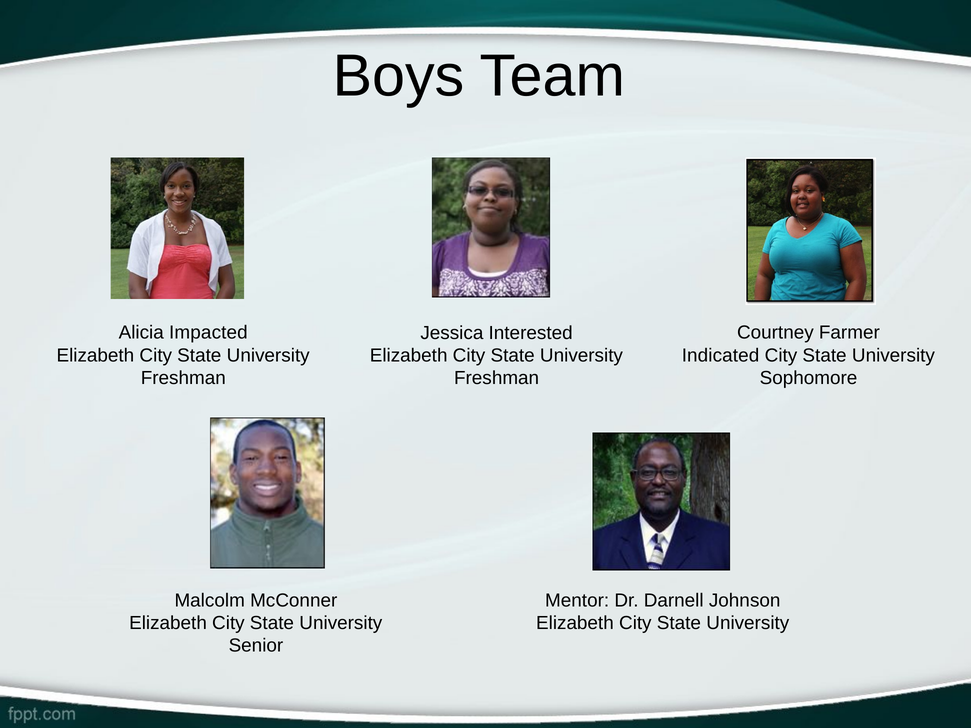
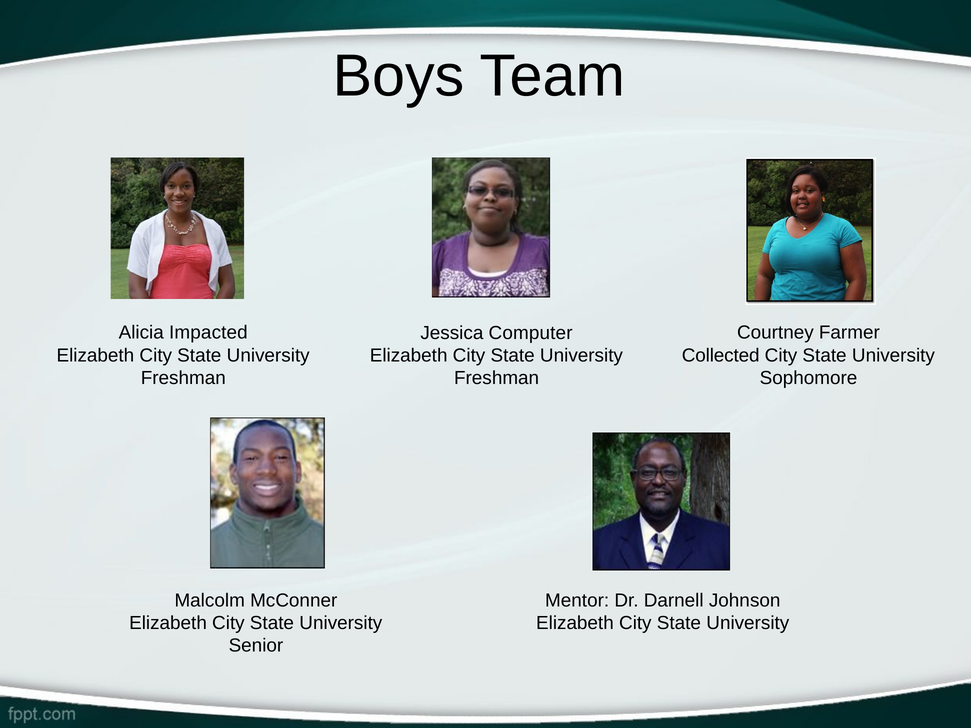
Interested: Interested -> Computer (531, 333)
Indicated: Indicated -> Collected (721, 356)
